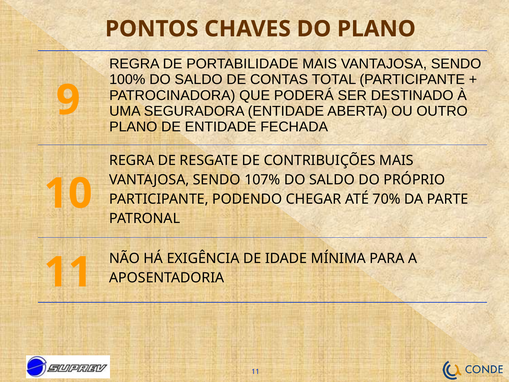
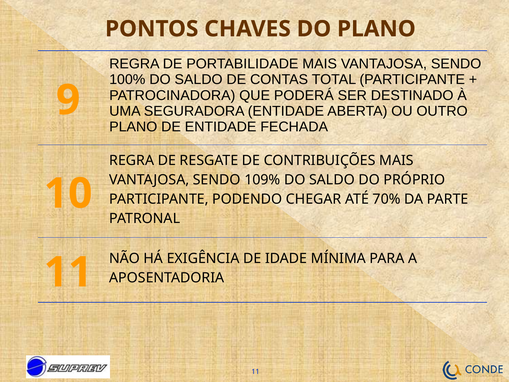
107%: 107% -> 109% (262, 180)
